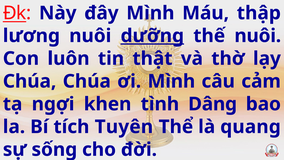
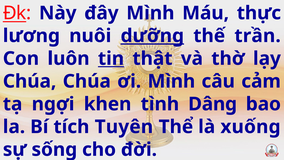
thập: thập -> thực (259, 13)
thế nuôi: nuôi -> trần (258, 36)
tin underline: none -> present (111, 58)
quang: quang -> xuống (250, 127)
